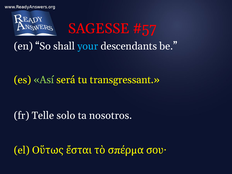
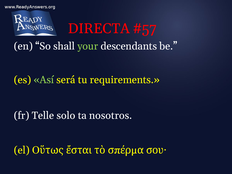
SAGESSE: SAGESSE -> DIRECTA (99, 29)
your colour: light blue -> light green (88, 46)
transgressant: transgressant -> requirements (125, 80)
